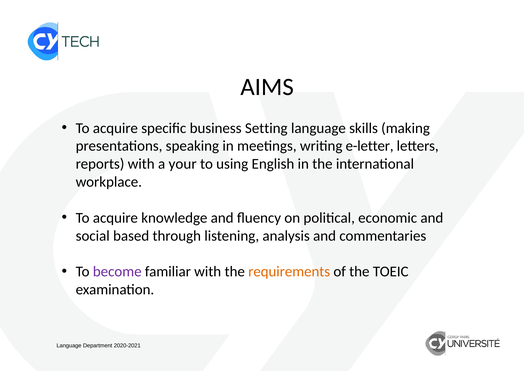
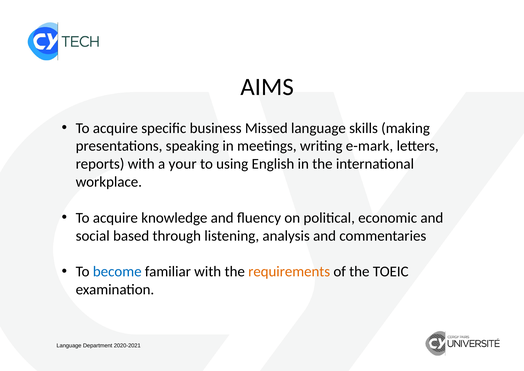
Setting: Setting -> Missed (266, 128)
e-letter: e-letter -> e-mark (369, 146)
become colour: purple -> blue (117, 271)
